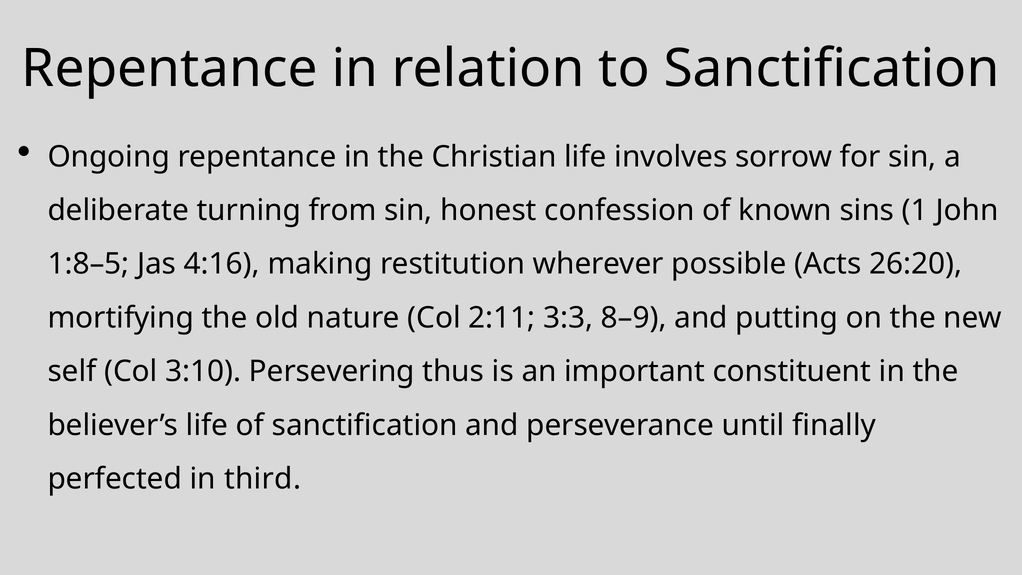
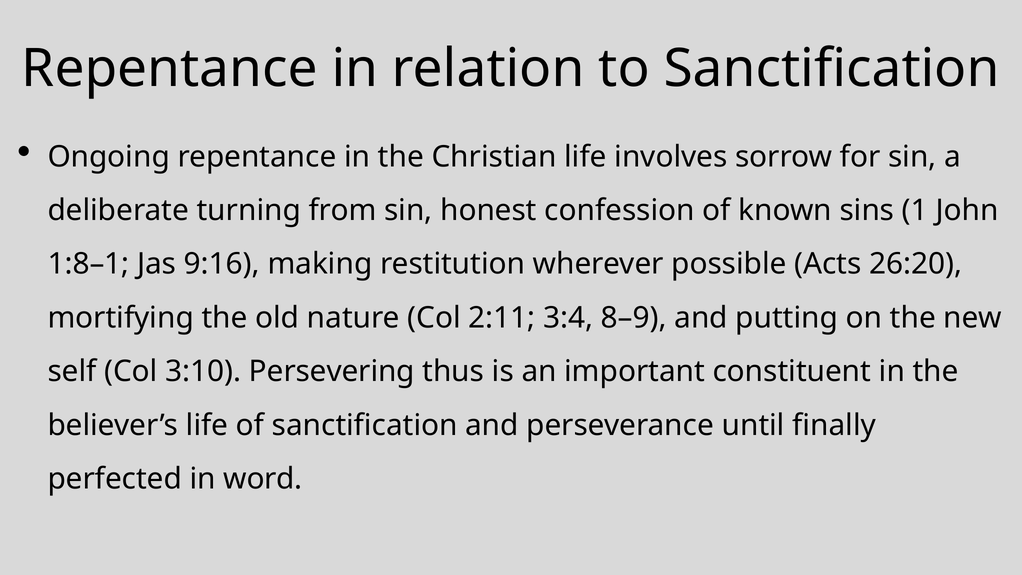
1:8–5: 1:8–5 -> 1:8–1 (89, 264)
4:16: 4:16 -> 9:16 (222, 264)
3:3: 3:3 -> 3:4 (568, 318)
third: third -> word (263, 479)
